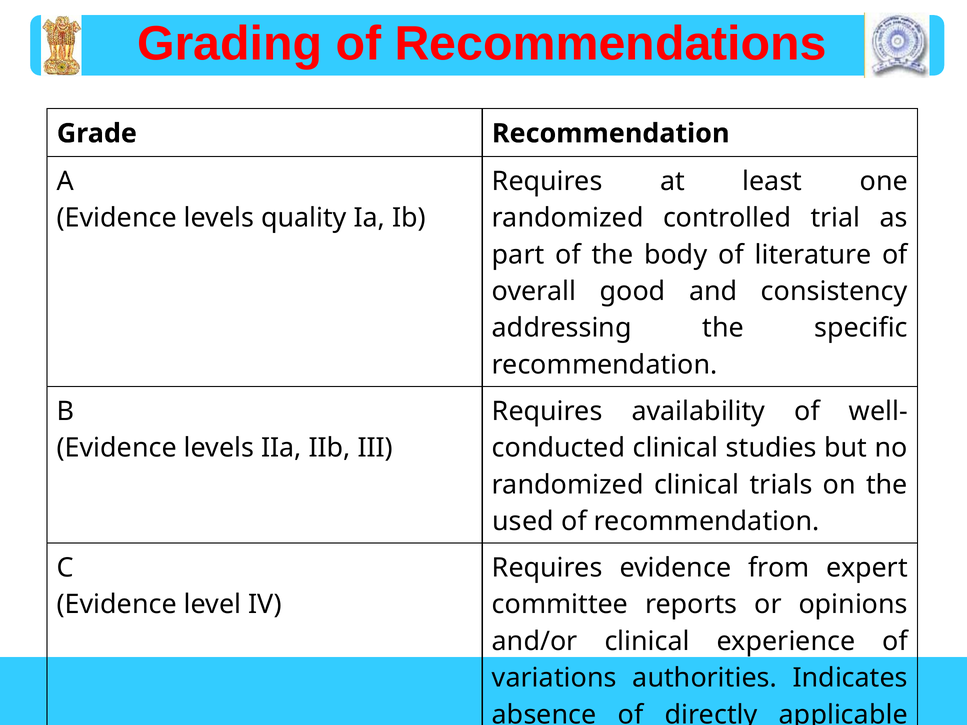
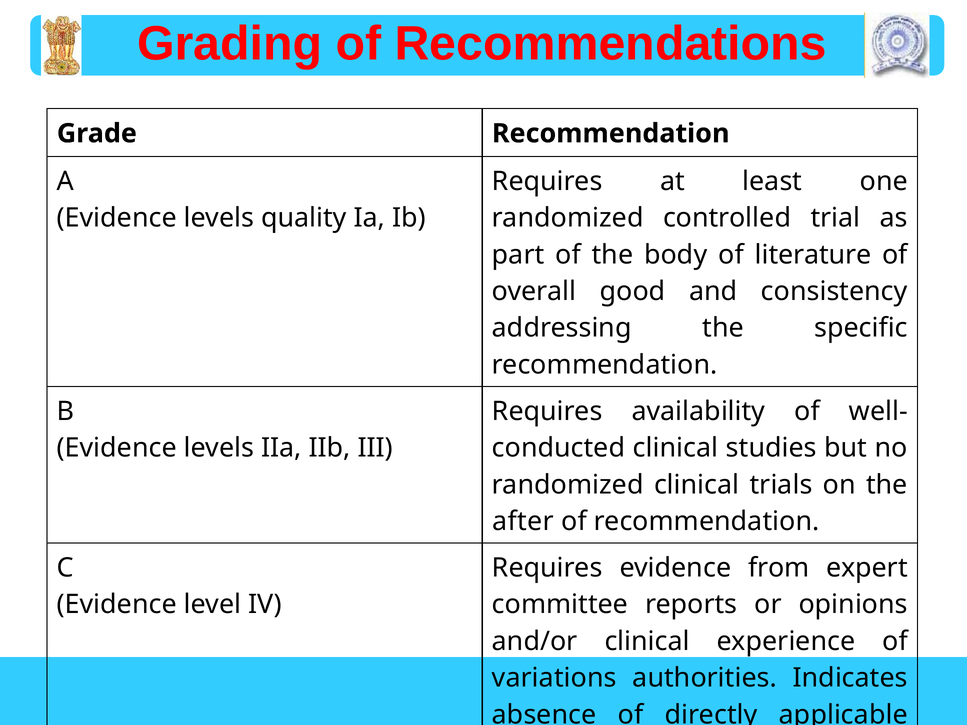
used: used -> after (523, 522)
